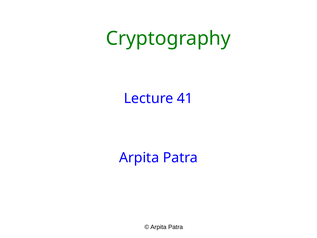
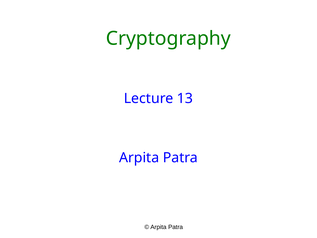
41: 41 -> 13 (185, 98)
